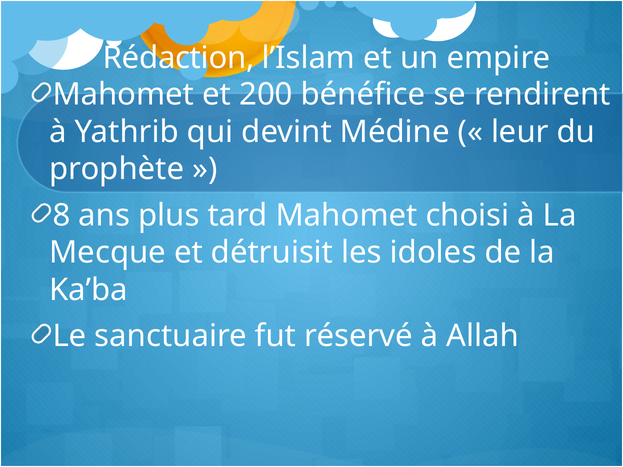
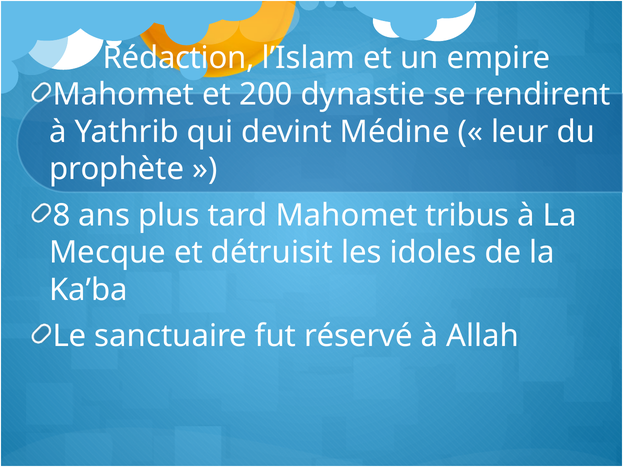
bénéfice: bénéfice -> dynastie (363, 95)
choisi: choisi -> tribus (467, 215)
